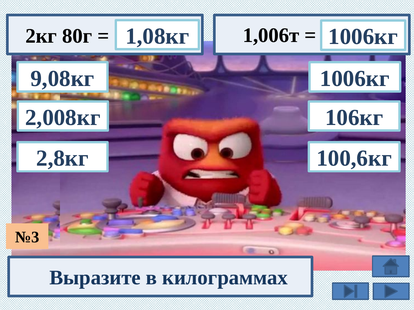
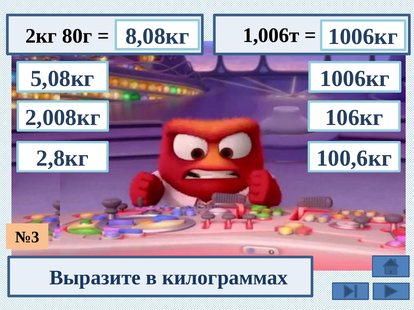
1,08кг: 1,08кг -> 8,08кг (157, 36)
9,08кг: 9,08кг -> 5,08кг (62, 79)
